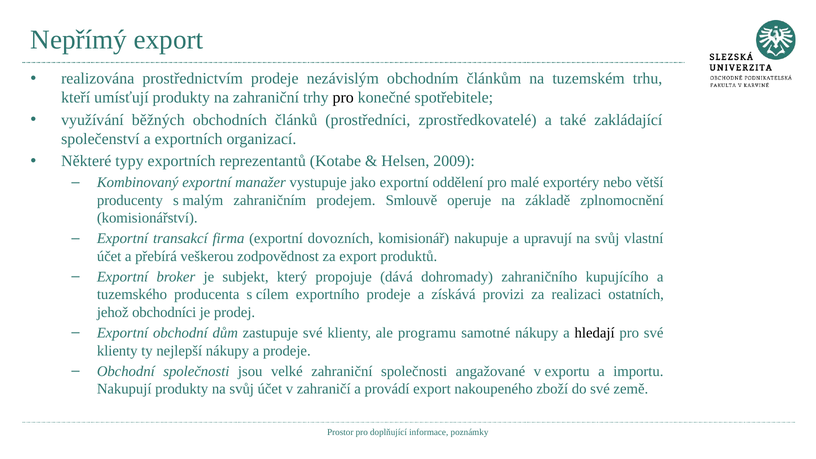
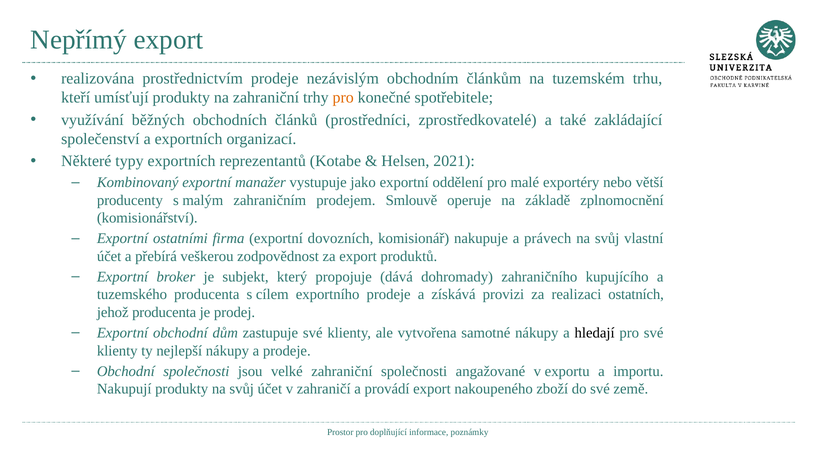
pro colour: black -> orange (343, 98)
2009: 2009 -> 2021 (454, 161)
transakcí: transakcí -> ostatními (180, 239)
upravují: upravují -> právech (548, 239)
jehož obchodníci: obchodníci -> producenta (164, 312)
programu: programu -> vytvořena (427, 333)
